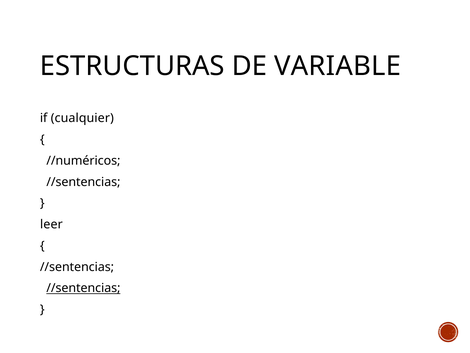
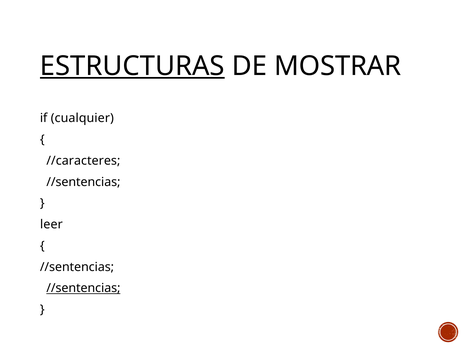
ESTRUCTURAS underline: none -> present (132, 66)
VARIABLE: VARIABLE -> MOSTRAR (338, 66)
//numéricos: //numéricos -> //caracteres (83, 160)
